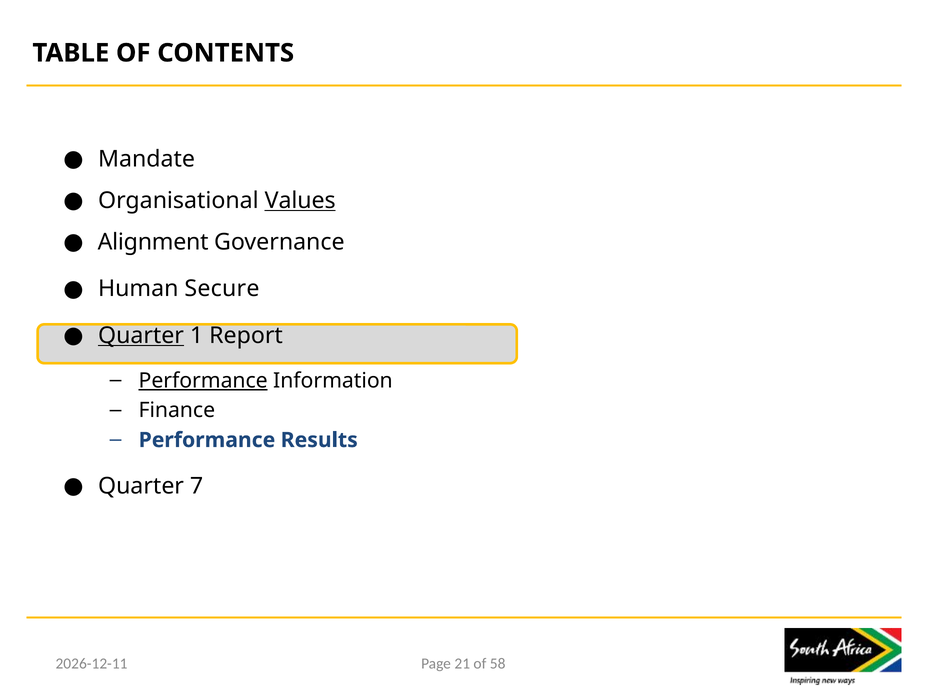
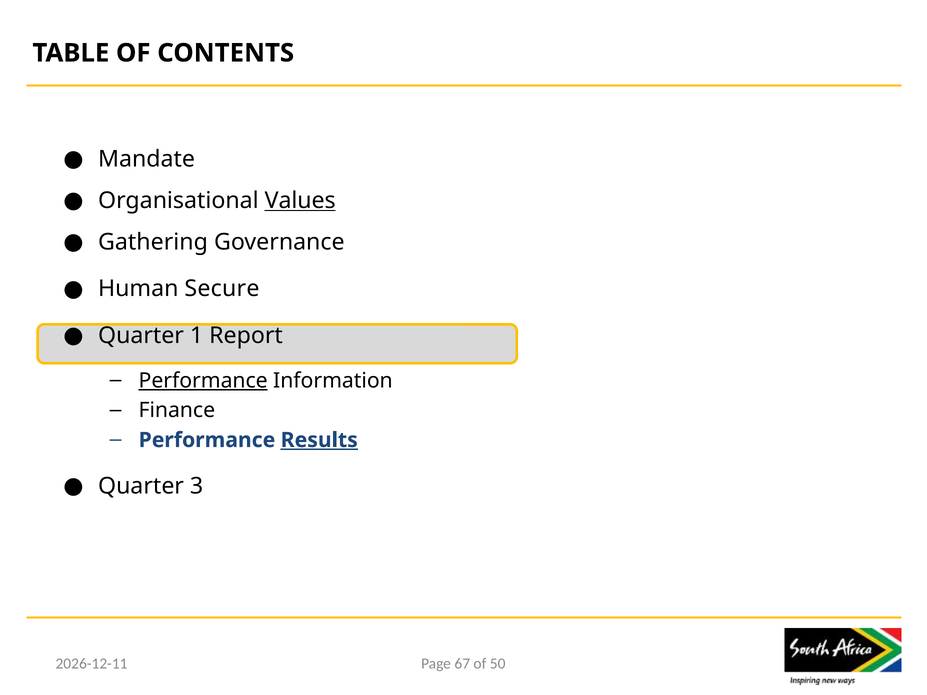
Alignment: Alignment -> Gathering (153, 242)
Quarter underline: present -> none (141, 336)
Results underline: none -> present (319, 440)
7: 7 -> 3 (197, 486)
21: 21 -> 67 (462, 664)
58: 58 -> 50 (498, 664)
